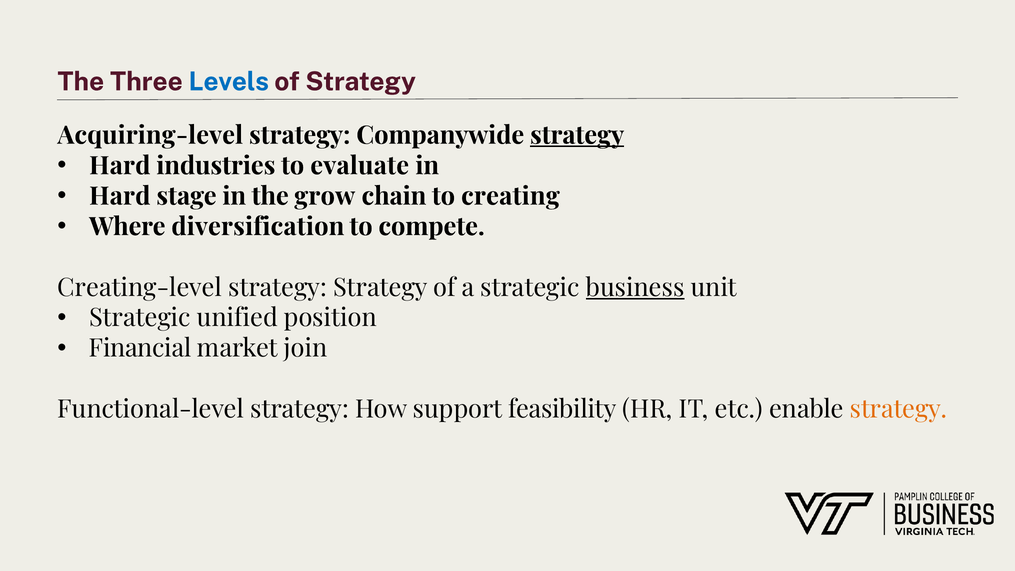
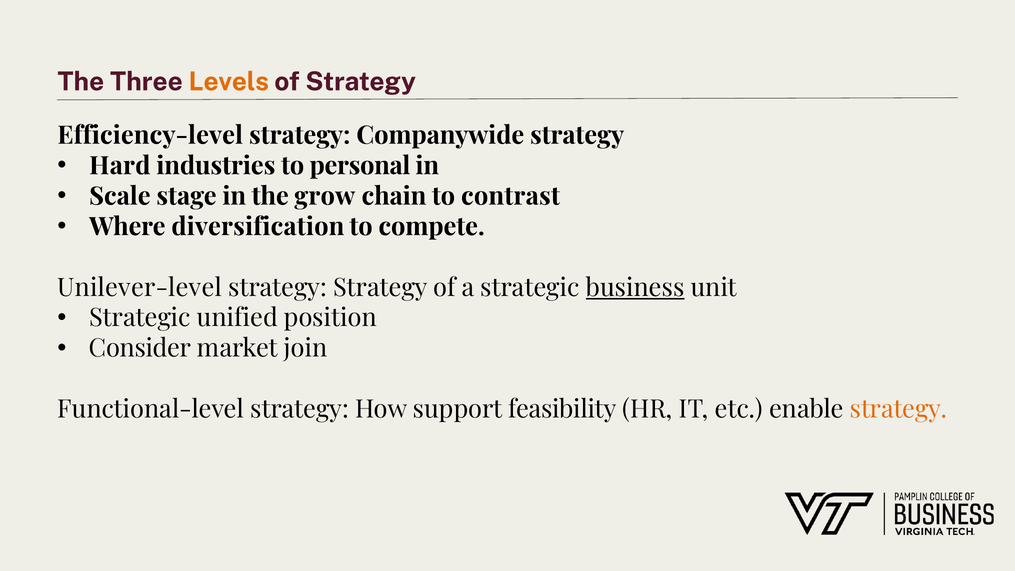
Levels colour: blue -> orange (229, 82)
Acquiring-level: Acquiring-level -> Efficiency-level (150, 135)
strategy underline: present -> none (577, 135)
evaluate: evaluate -> personal (360, 166)
Hard: Hard -> Scale (120, 196)
creating: creating -> contrast (511, 196)
Creating-level: Creating-level -> Unilever-level (140, 288)
Financial: Financial -> Consider (140, 349)
